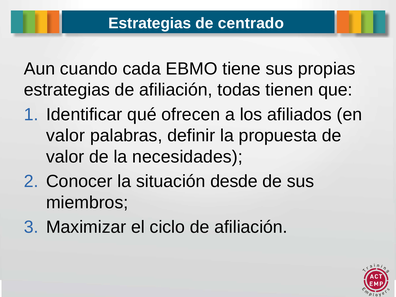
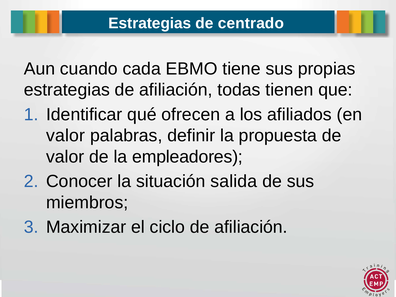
necesidades: necesidades -> empleadores (188, 157)
desde: desde -> salida (234, 181)
